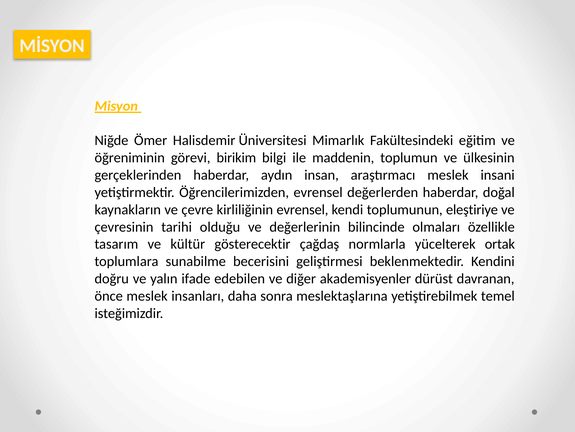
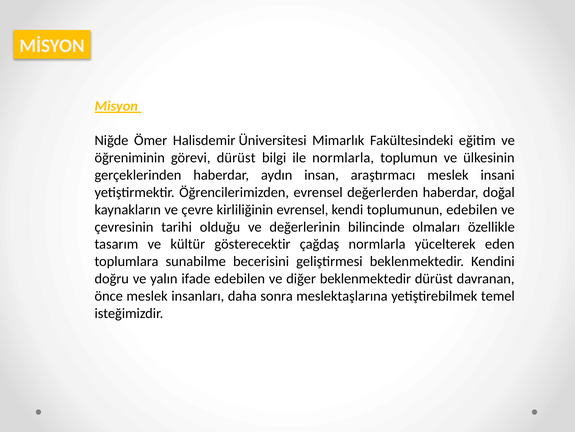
görevi birikim: birikim -> dürüst (236, 158)
ile maddenin: maddenin -> normlarla (343, 158)
toplumunun eleştiriye: eleştiriye -> edebilen (472, 209)
ortak: ortak -> eden (500, 244)
diğer akademisyenler: akademisyenler -> beklenmektedir (365, 278)
